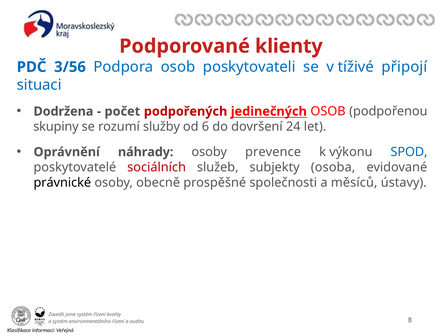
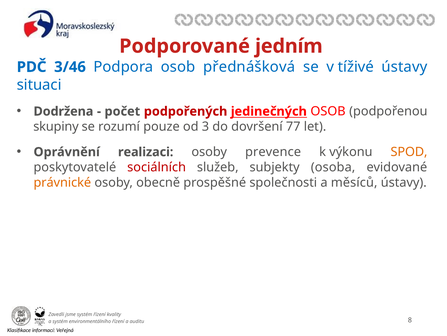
klienty: klienty -> jedním (289, 46)
3/56: 3/56 -> 3/46 (70, 67)
poskytovateli: poskytovateli -> přednášková (249, 67)
tíživé připojí: připojí -> ústavy (404, 67)
služby: služby -> pouze (161, 126)
6: 6 -> 3 (205, 126)
24: 24 -> 77 (293, 126)
náhrady: náhrady -> realizaci (146, 152)
SPOD colour: blue -> orange (409, 152)
právnické colour: black -> orange (62, 182)
